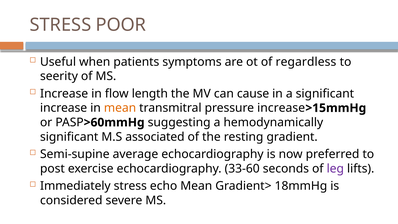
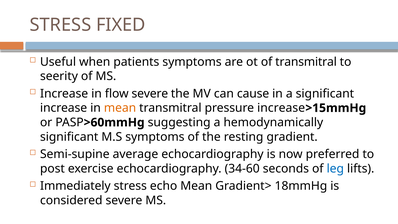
POOR: POOR -> FIXED (121, 25)
of regardless: regardless -> transmitral (306, 62)
flow length: length -> severe (150, 94)
M.S associated: associated -> symptoms (155, 137)
33-60: 33-60 -> 34-60 (242, 169)
leg colour: purple -> blue (335, 169)
